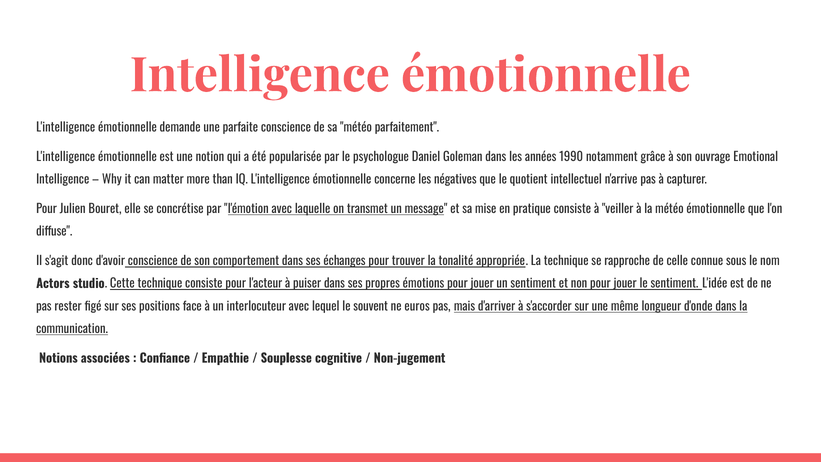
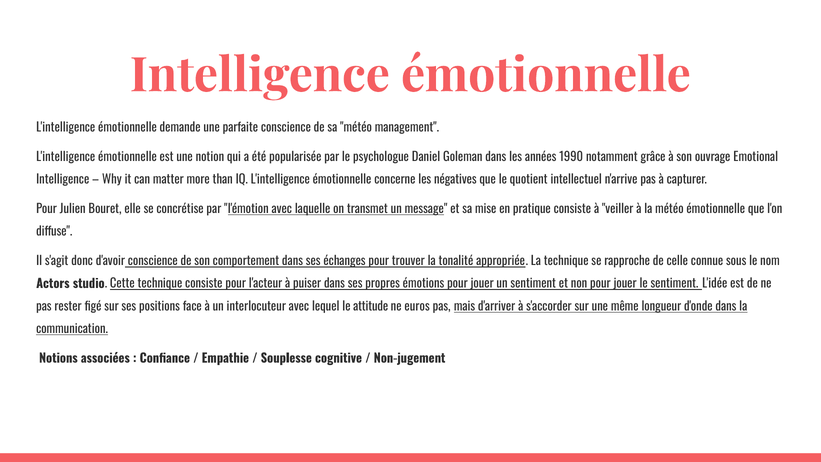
parfaitement: parfaitement -> management (407, 128)
souvent: souvent -> attitude (371, 306)
